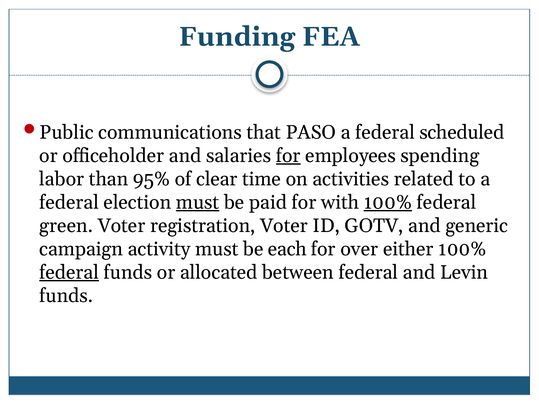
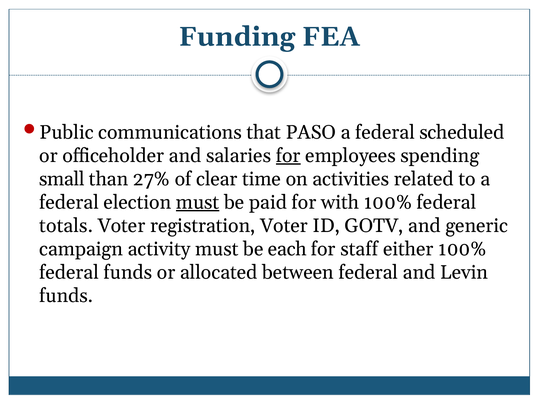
labor: labor -> small (62, 179)
95%: 95% -> 27% (151, 179)
100% underline: present -> none (388, 202)
green: green -> totals (66, 226)
over: over -> staff (359, 249)
federal underline: present -> none (69, 273)
